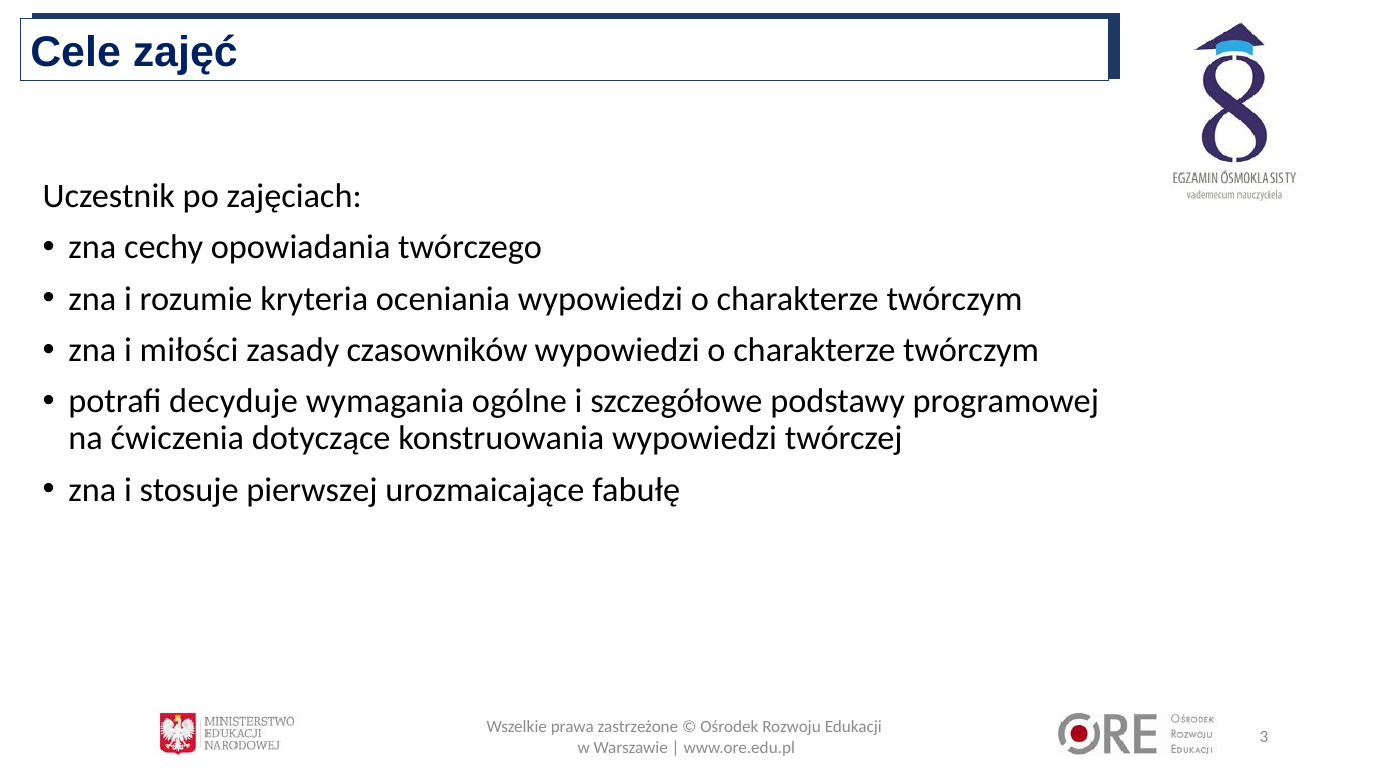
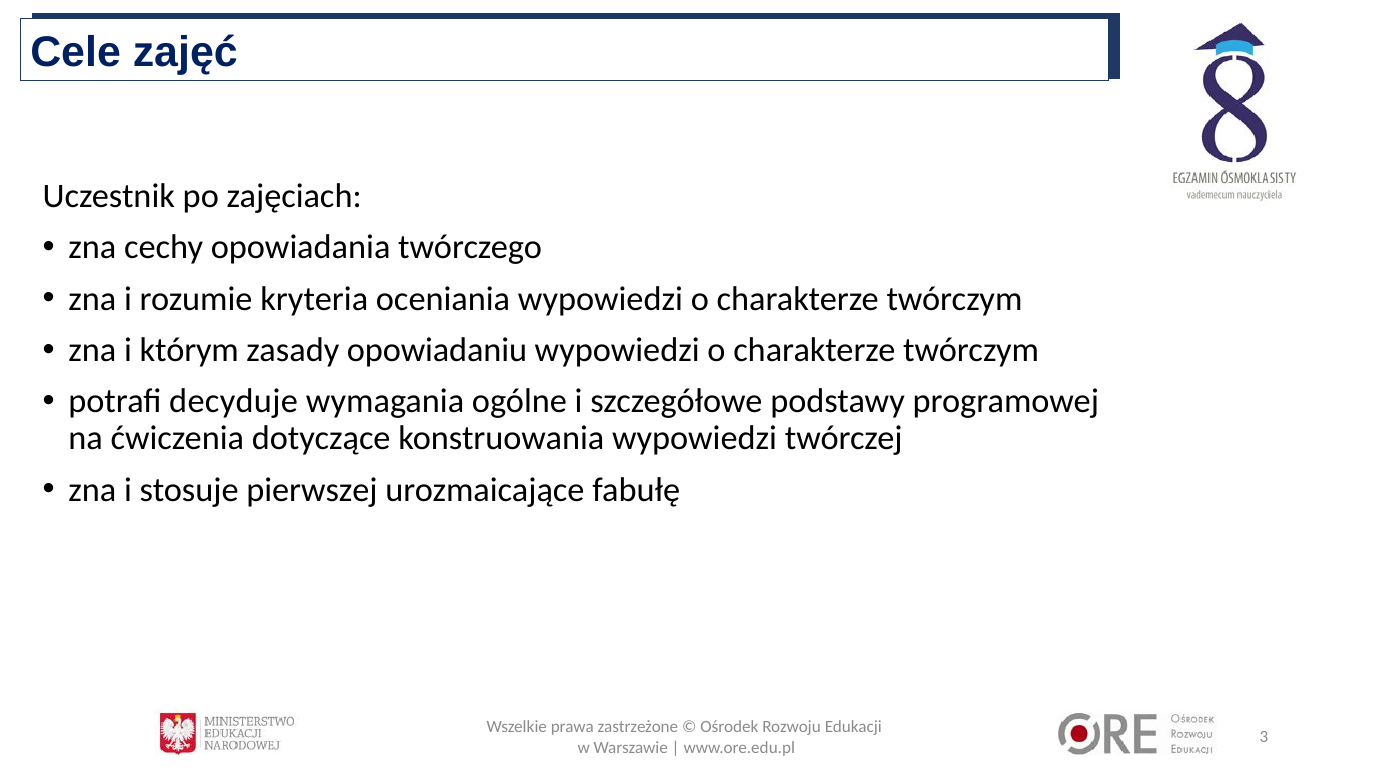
miłości: miłości -> którym (189, 350)
czasowników: czasowników -> opowiadaniu (437, 350)
